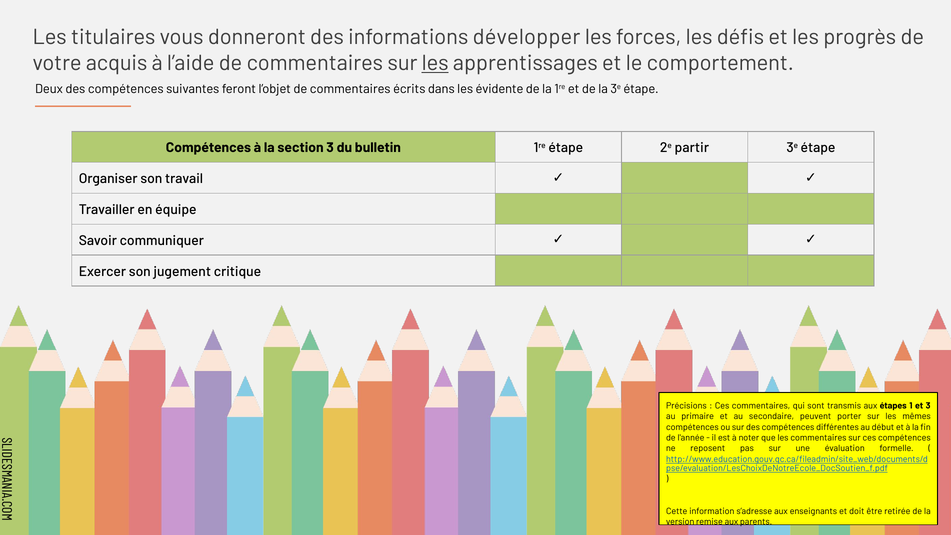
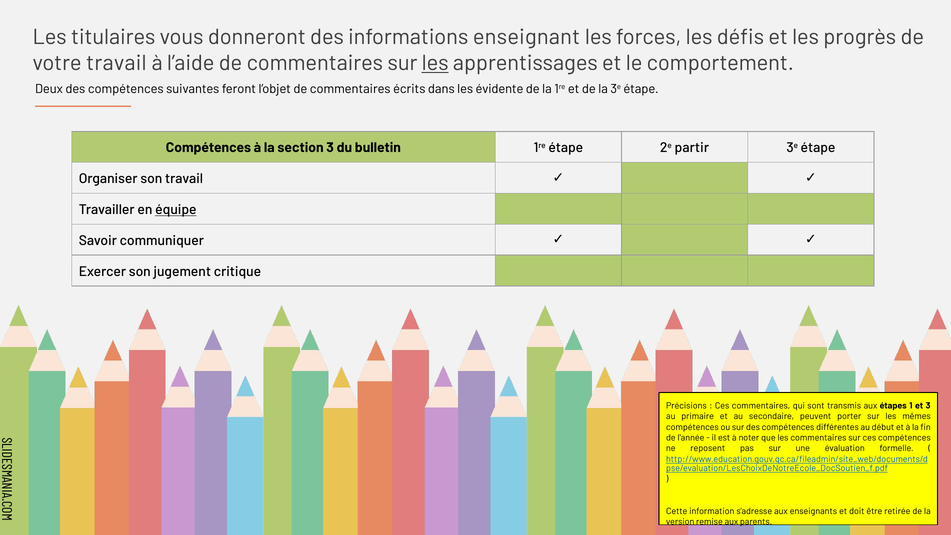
développer: développer -> enseignant (527, 37)
votre acquis: acquis -> travail (116, 63)
équipe underline: none -> present (176, 210)
